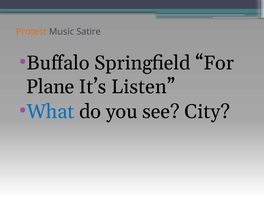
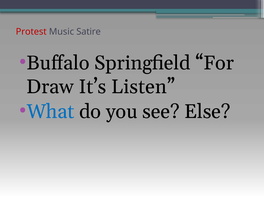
Protest colour: orange -> red (31, 32)
Plane: Plane -> Draw (50, 87)
City: City -> Else (207, 112)
